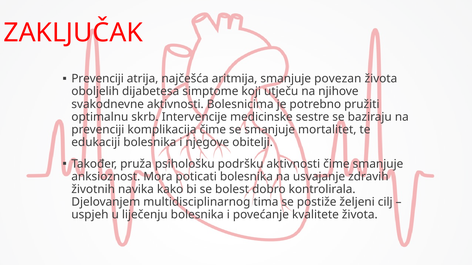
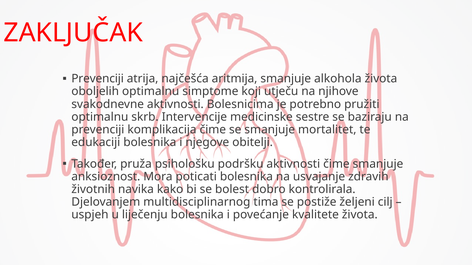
povezan: povezan -> alkohola (338, 79)
oboljelih dijabetesa: dijabetesa -> optimalnu (151, 92)
